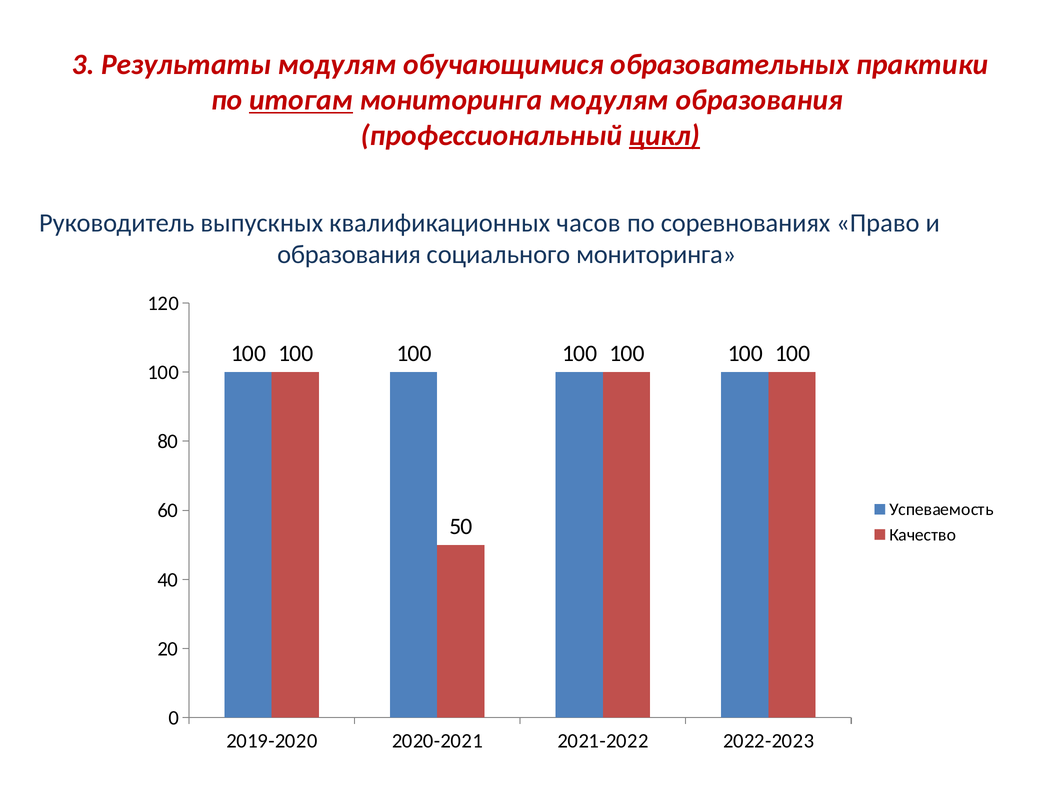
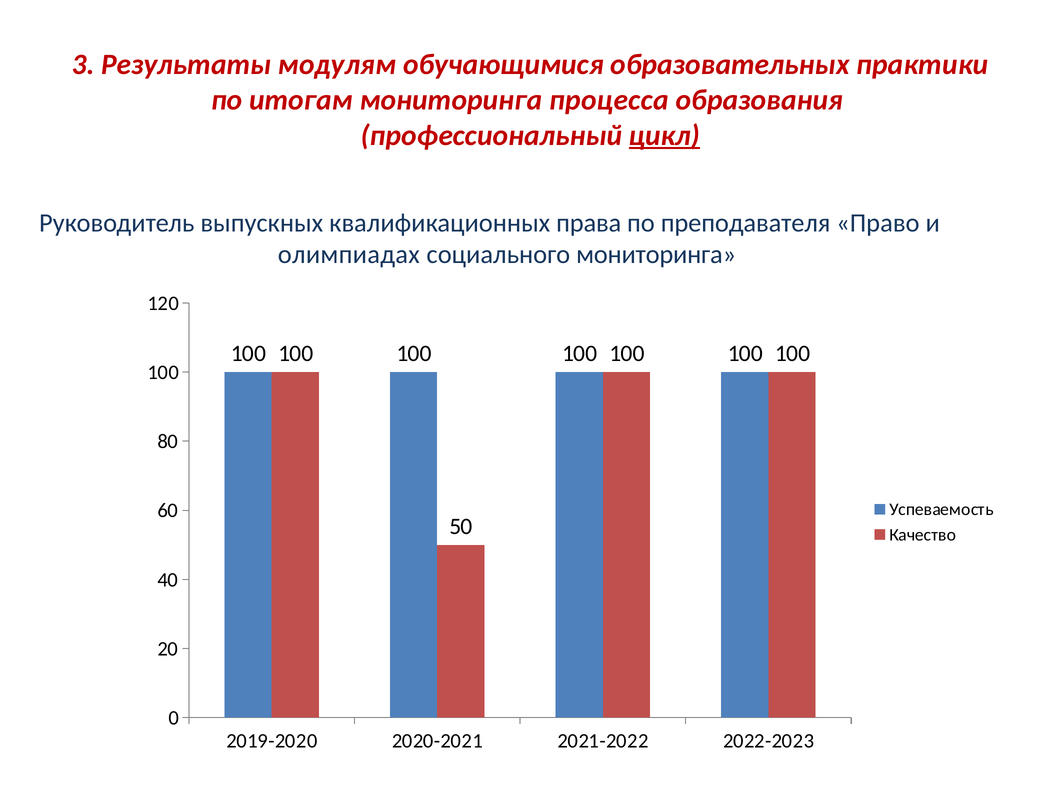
итогам underline: present -> none (301, 100)
мониторинга модулям: модулям -> процесса (609, 100)
часов: часов -> права (589, 223)
соревнованиях: соревнованиях -> преподавателя (746, 223)
образования: образования -> олимпиадах (349, 255)
